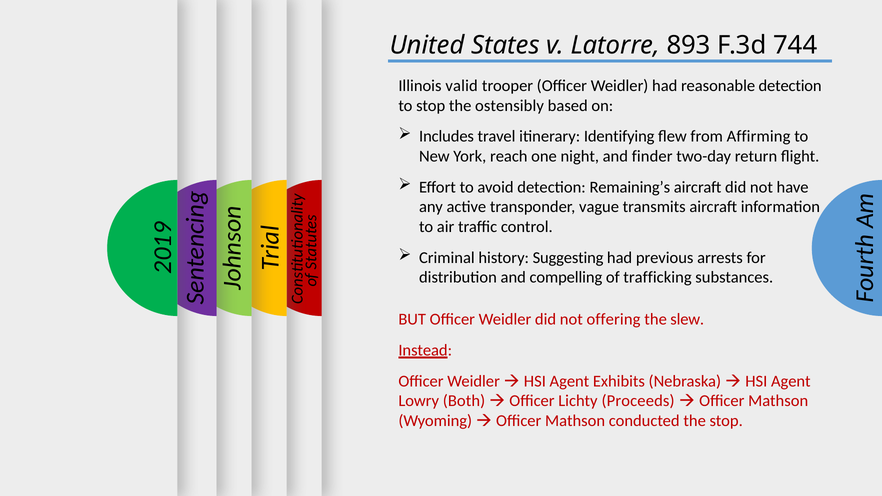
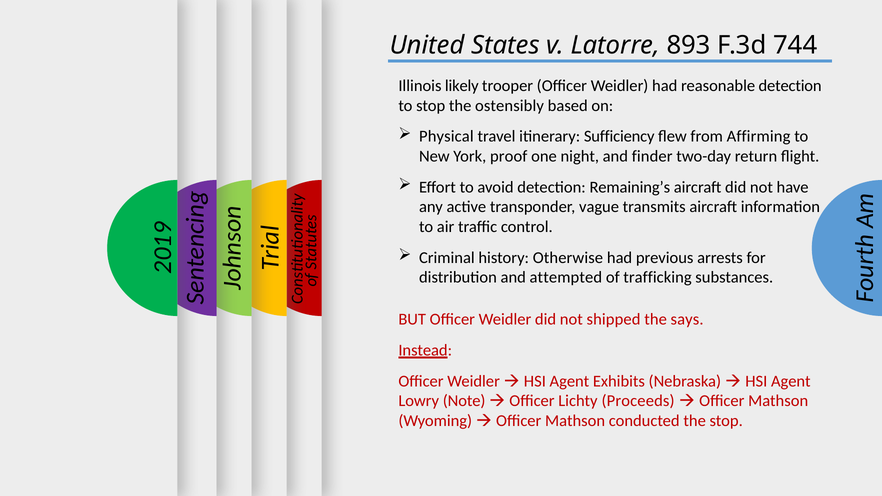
valid: valid -> likely (462, 86)
Includes: Includes -> Physical (446, 136)
Identifying: Identifying -> Sufficiency (619, 136)
reach: reach -> proof (509, 156)
Suggesting: Suggesting -> Otherwise (568, 258)
compelling: compelling -> attempted (566, 278)
offering: offering -> shipped (614, 319)
slew: slew -> says (687, 319)
Both: Both -> Note (464, 401)
